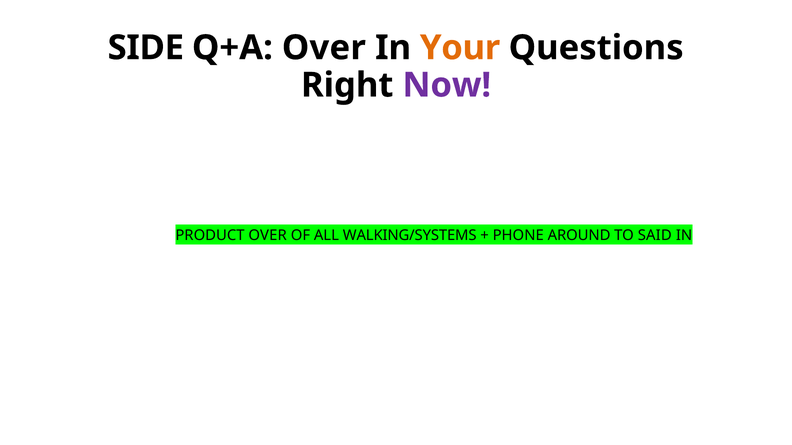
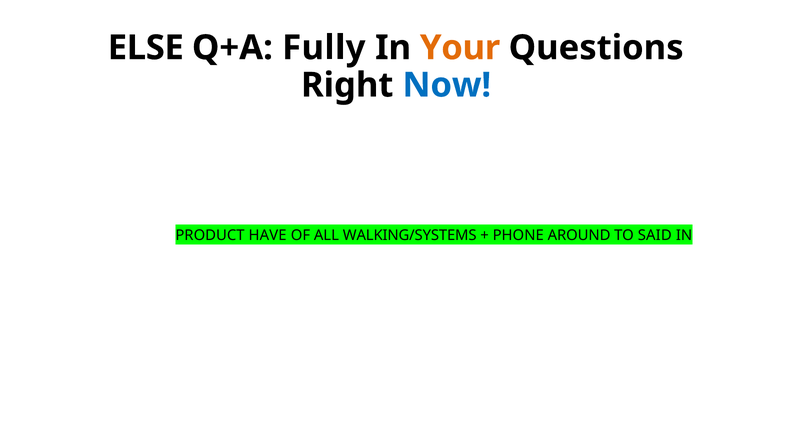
SIDE: SIDE -> ELSE (146, 48)
Q+A Over: Over -> Fully (324, 48)
Now colour: purple -> blue (447, 85)
PRODUCT OVER: OVER -> HAVE (268, 236)
